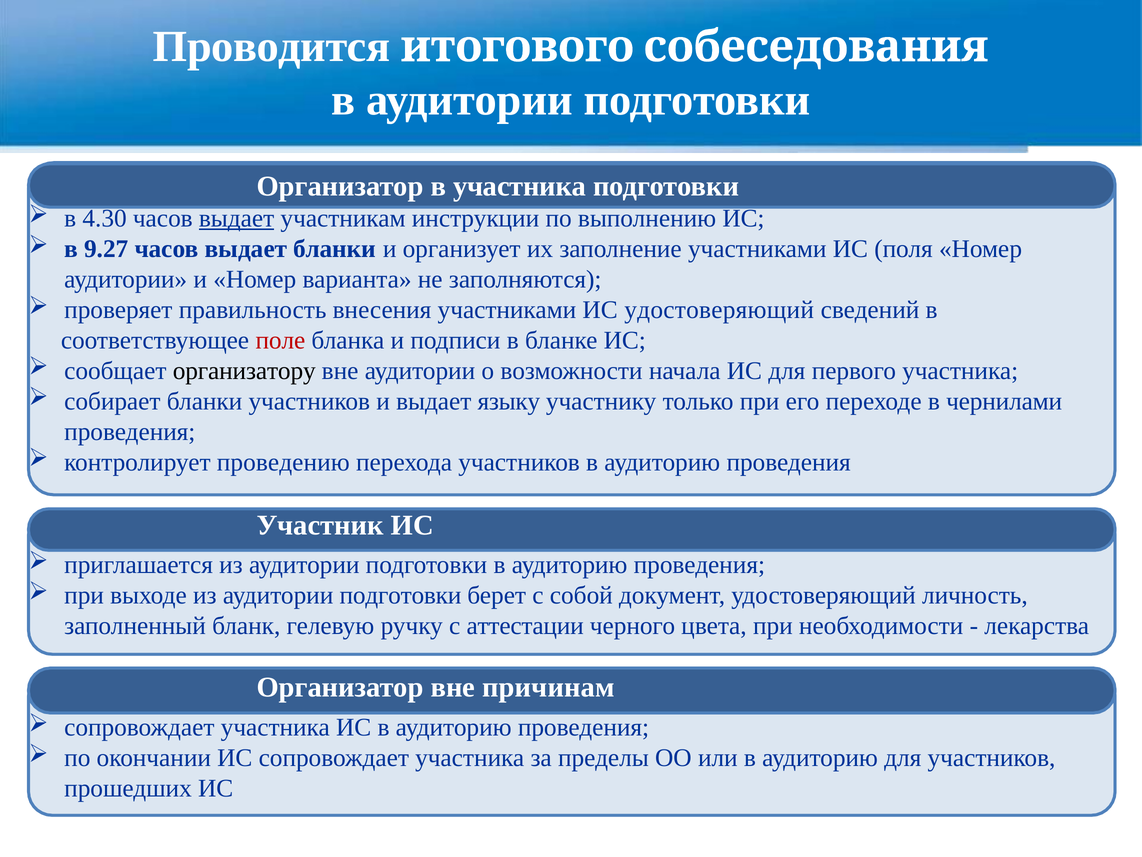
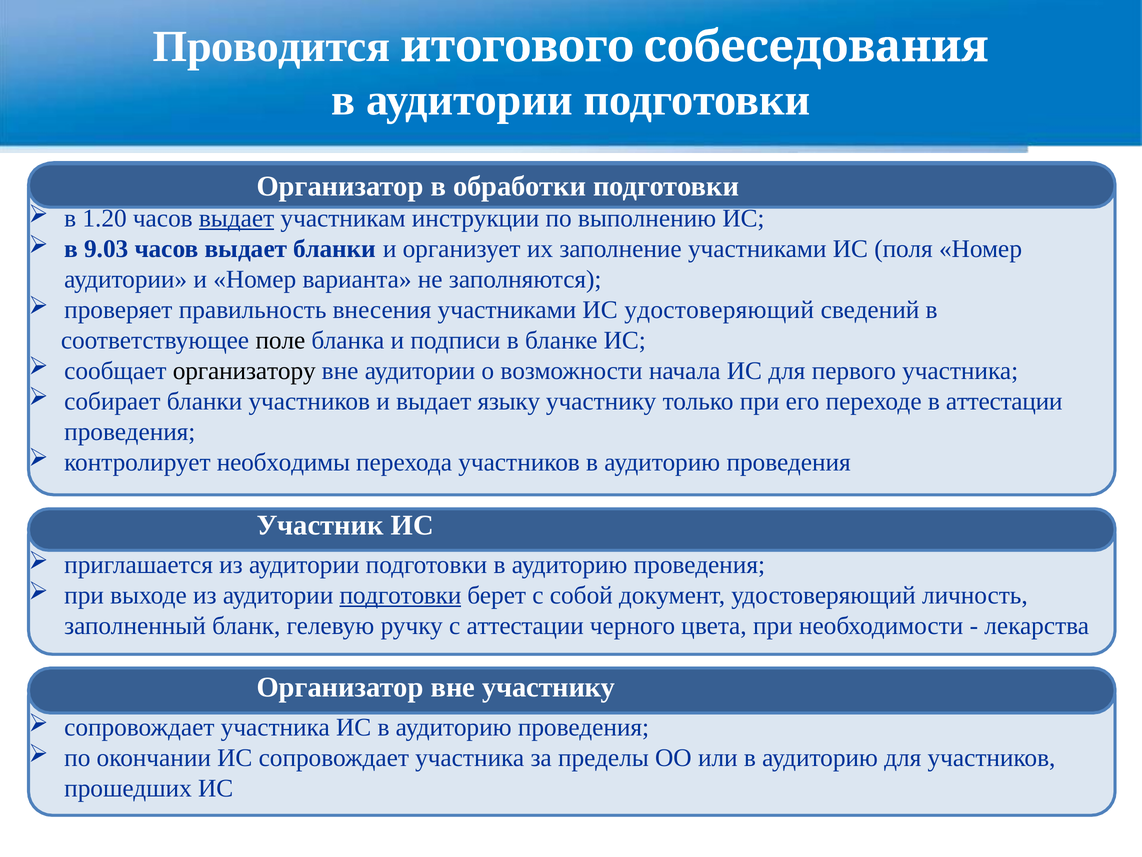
в участника: участника -> обработки (520, 186)
4.30: 4.30 -> 1.20 (105, 218)
9.27: 9.27 -> 9.03 (106, 249)
поле colour: red -> black (280, 340)
в чернилами: чернилами -> аттестации (1004, 401)
проведению: проведению -> необходимы (283, 462)
подготовки underline: none -> present (400, 595)
вне причинам: причинам -> участнику (549, 687)
